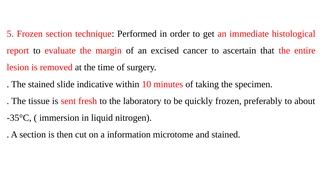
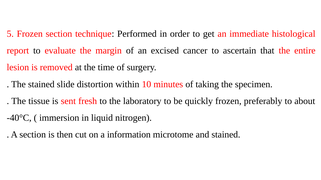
indicative: indicative -> distortion (95, 84)
-35°C: -35°C -> -40°C (19, 118)
